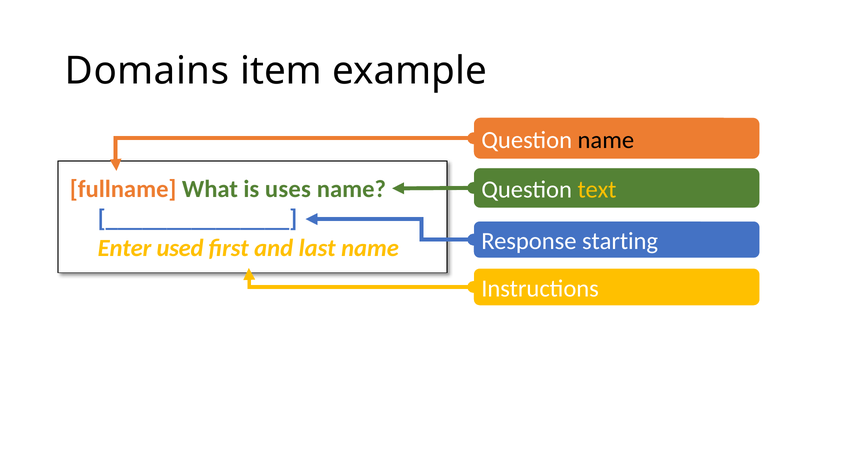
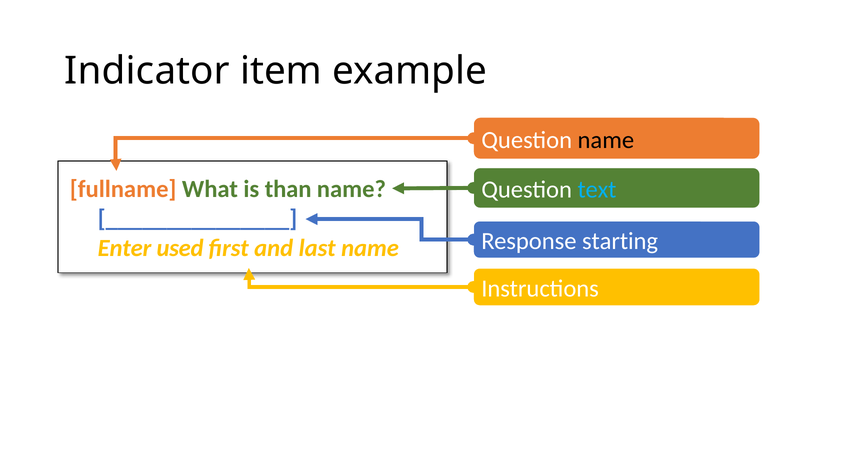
Domains: Domains -> Indicator (147, 71)
uses: uses -> than (288, 189)
text colour: yellow -> light blue (597, 190)
